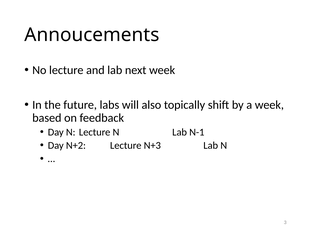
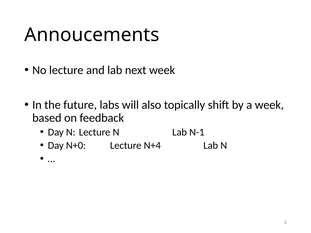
N+2: N+2 -> N+0 (76, 146)
N+3: N+3 -> N+4 (152, 146)
